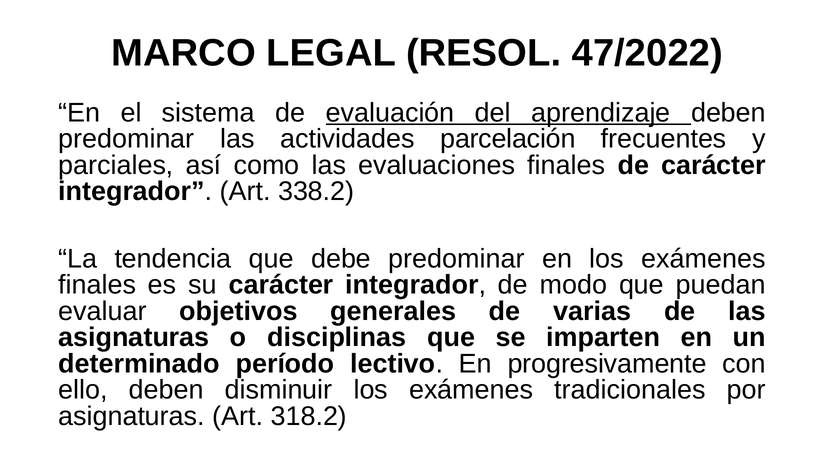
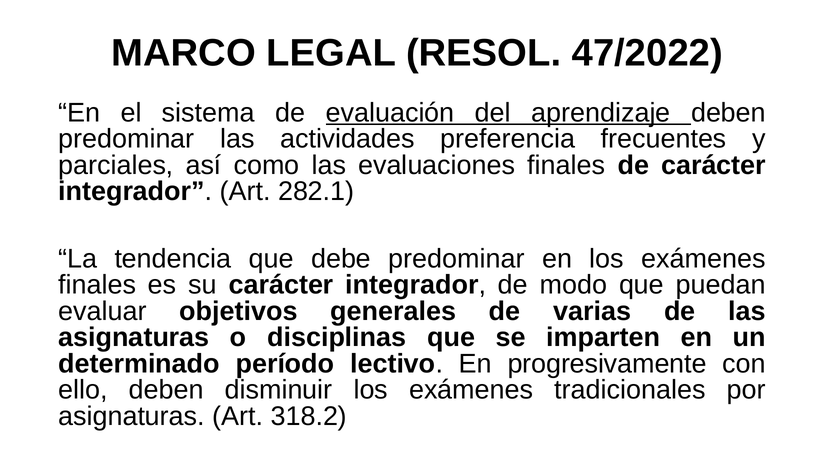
parcelación: parcelación -> preferencia (508, 139)
338.2: 338.2 -> 282.1 (316, 191)
